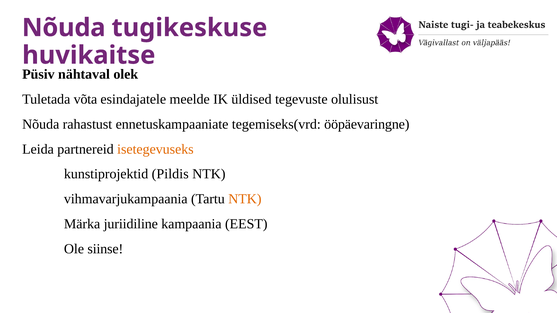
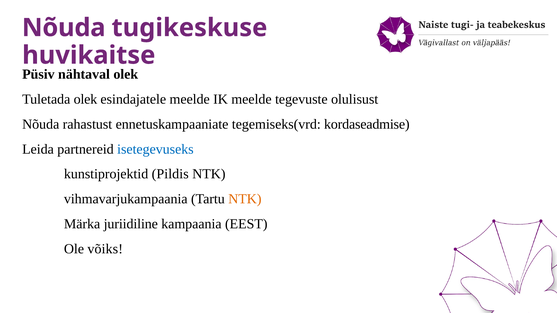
Tuletada võta: võta -> olek (85, 99)
IK üldised: üldised -> meelde (251, 99)
ööpäevaringne: ööpäevaringne -> kordaseadmise (367, 124)
isetegevuseks colour: orange -> blue (155, 149)
siinse: siinse -> võiks (105, 249)
